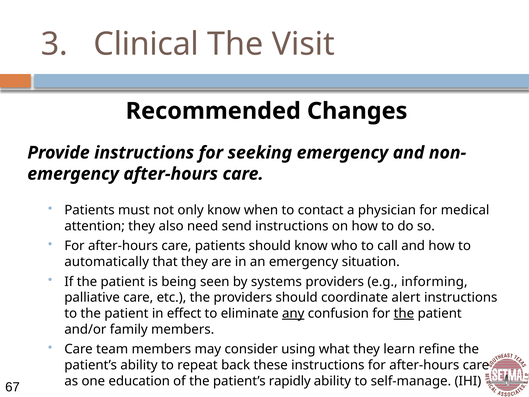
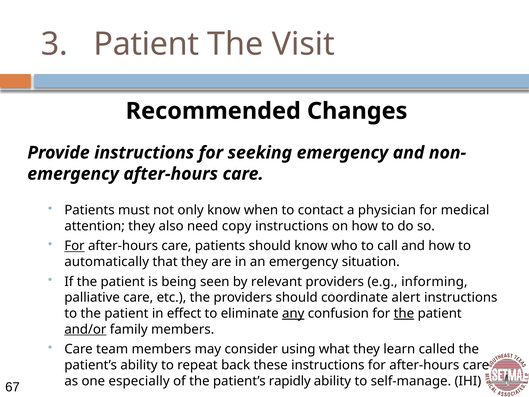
3 Clinical: Clinical -> Patient (146, 44)
send: send -> copy (237, 226)
For underline: none -> present (74, 246)
systems: systems -> relevant (276, 282)
and/or underline: none -> present (85, 329)
refine: refine -> called (437, 349)
education: education -> especially (139, 381)
